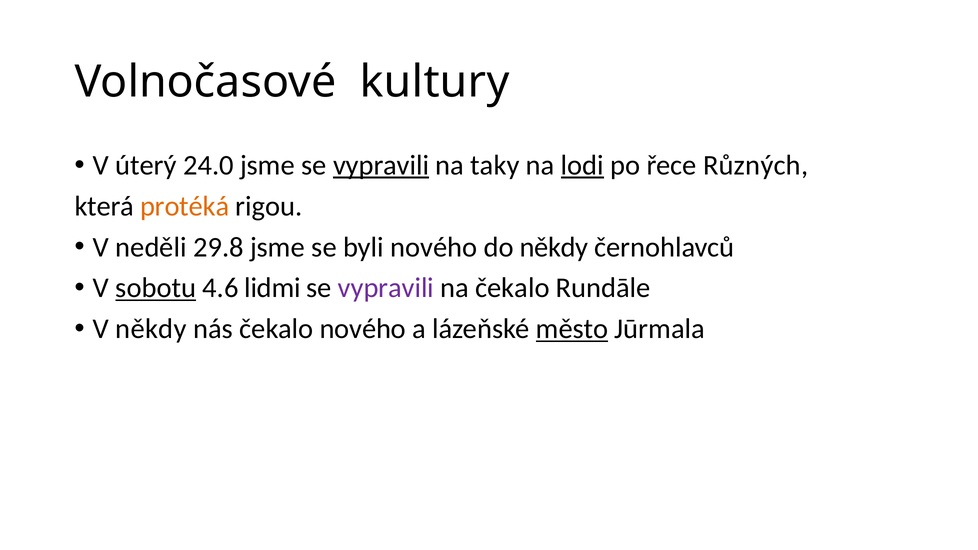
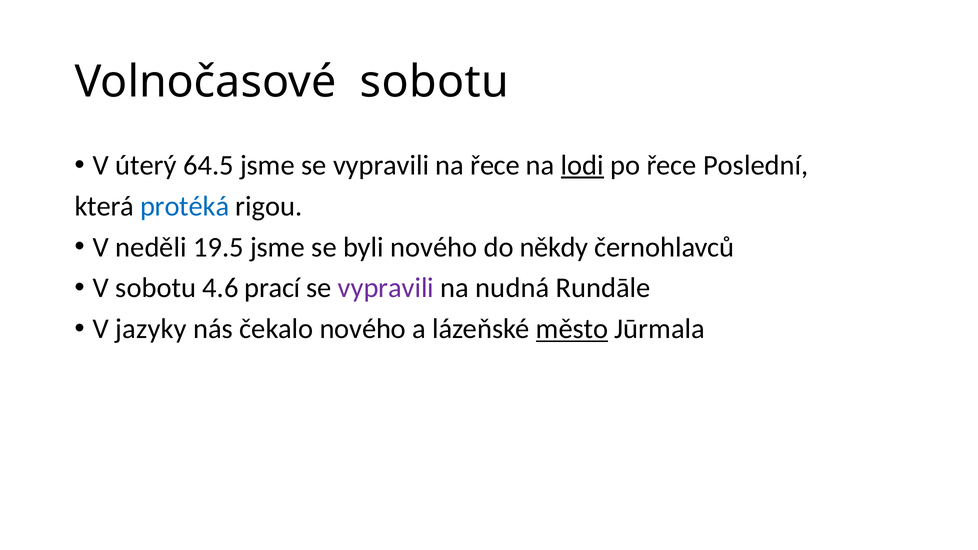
Volnočasové kultury: kultury -> sobotu (434, 82)
24.0: 24.0 -> 64.5 (208, 165)
vypravili underline: present -> none (381, 165)
na taky: taky -> řece (495, 165)
Různých: Různých -> Poslední (756, 165)
protéká colour: orange -> blue (185, 206)
29.8: 29.8 -> 19.5 (218, 247)
sobotu underline: present -> none (156, 288)
lidmi: lidmi -> prací (272, 288)
na čekalo: čekalo -> nudná (512, 288)
V někdy: někdy -> jazyky (151, 329)
